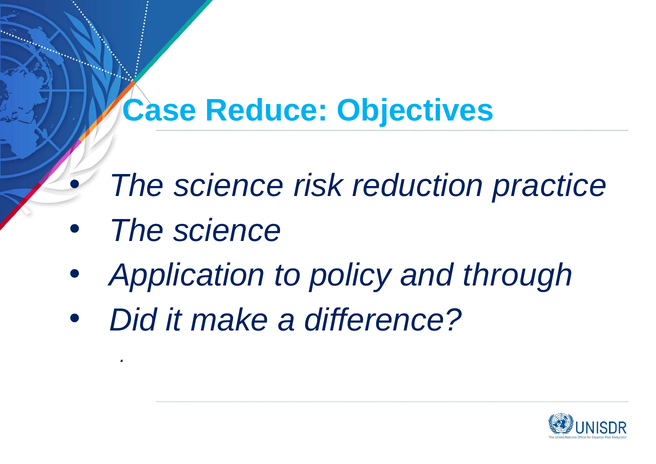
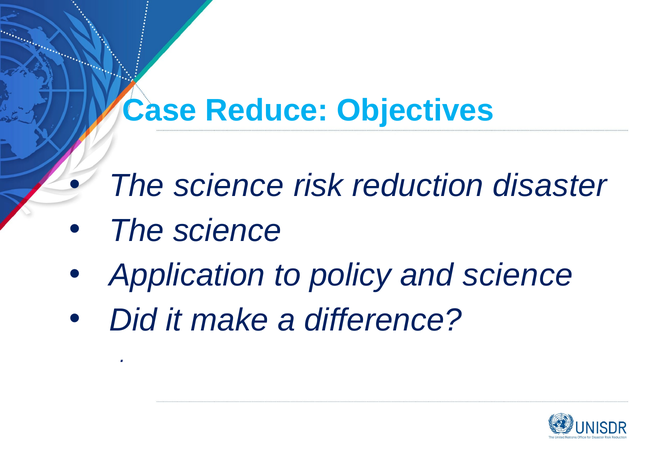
practice: practice -> disaster (550, 186)
and through: through -> science (518, 275)
